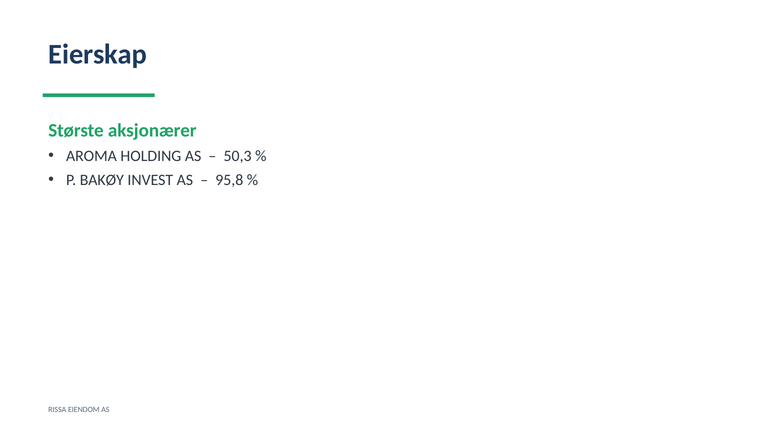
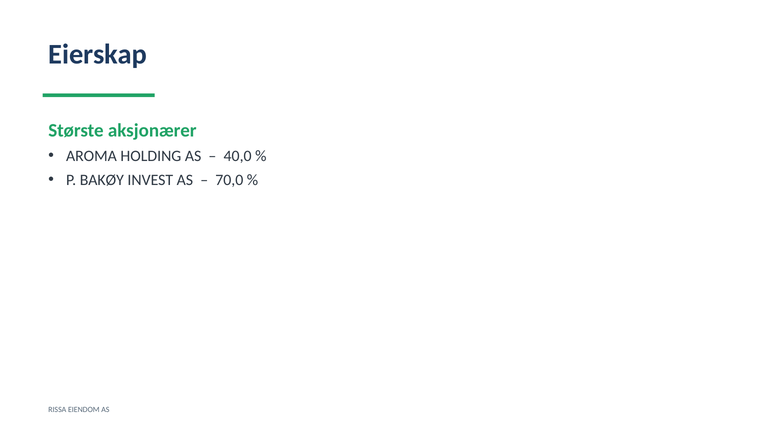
50,3: 50,3 -> 40,0 (238, 156)
95,8: 95,8 -> 70,0 (229, 180)
